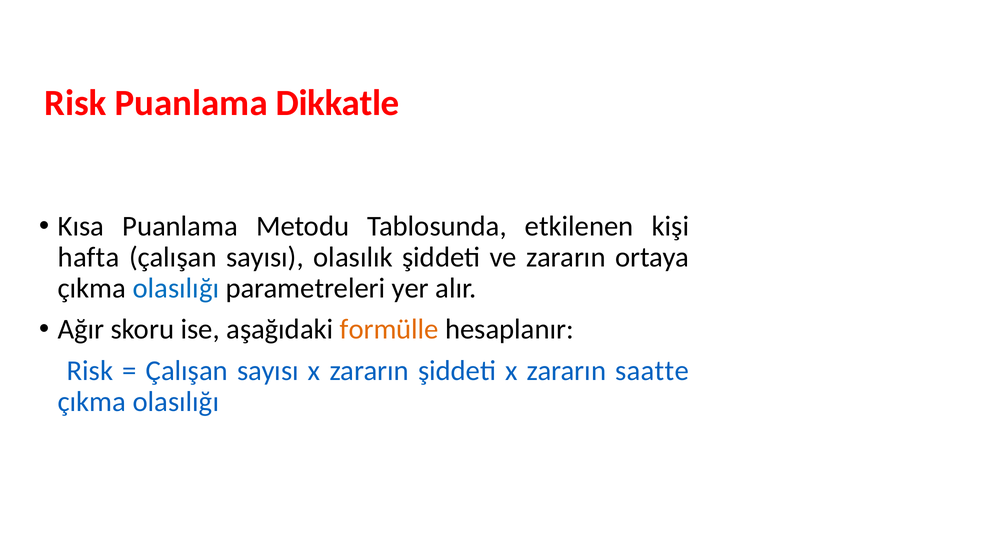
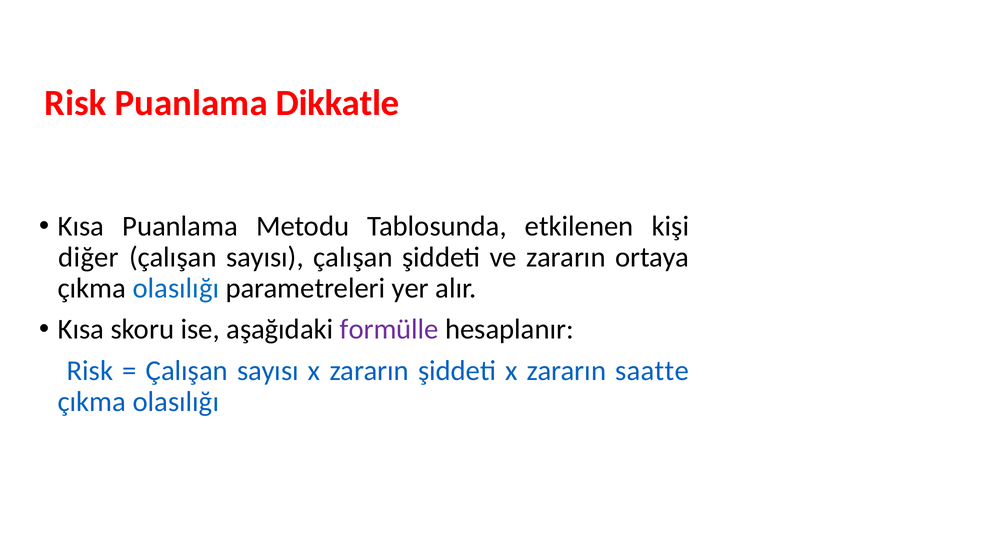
hafta: hafta -> diğer (89, 257)
sayısı olasılık: olasılık -> çalışan (353, 257)
Ağır: Ağır -> Kısa (81, 329)
formülle colour: orange -> purple (389, 329)
